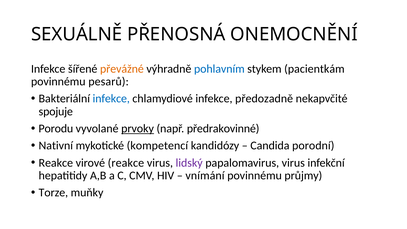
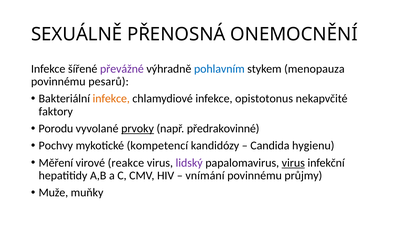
převážné colour: orange -> purple (122, 69)
pacientkám: pacientkám -> menopauza (314, 69)
infekce colour: blue -> orange (111, 99)
předozadně: předozadně -> opistotonus (264, 99)
spojuje: spojuje -> faktory (56, 112)
Nativní: Nativní -> Pochvy (56, 146)
porodní: porodní -> hygienu (313, 146)
Reakce: Reakce -> Měření (56, 163)
virus underline: none -> present (293, 163)
Torze: Torze -> Muže (53, 193)
